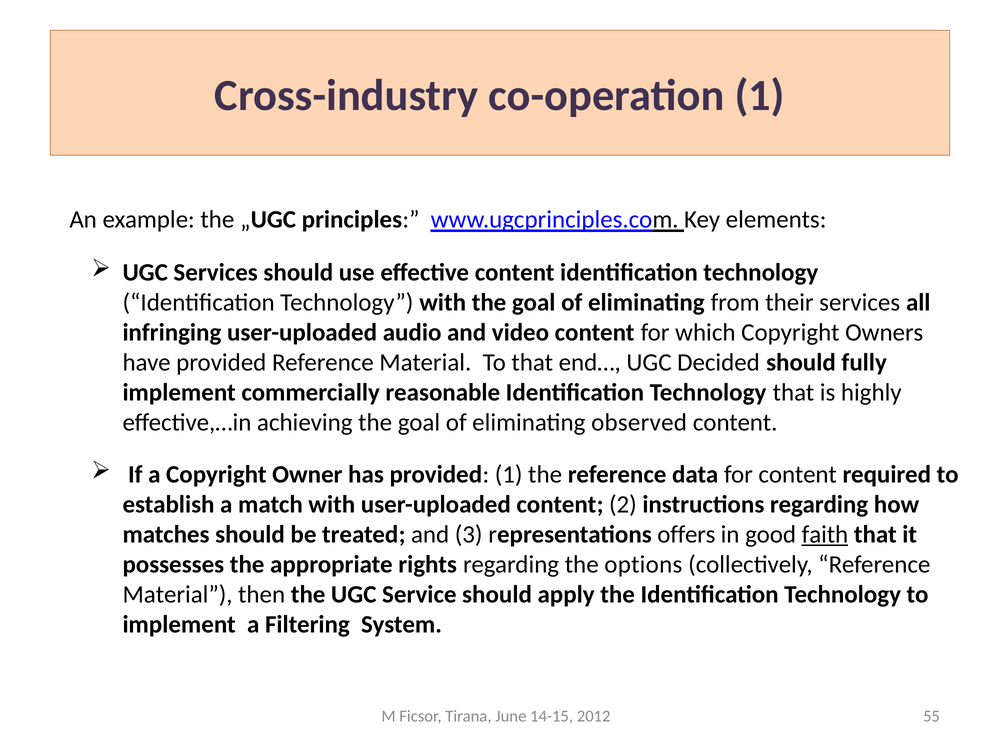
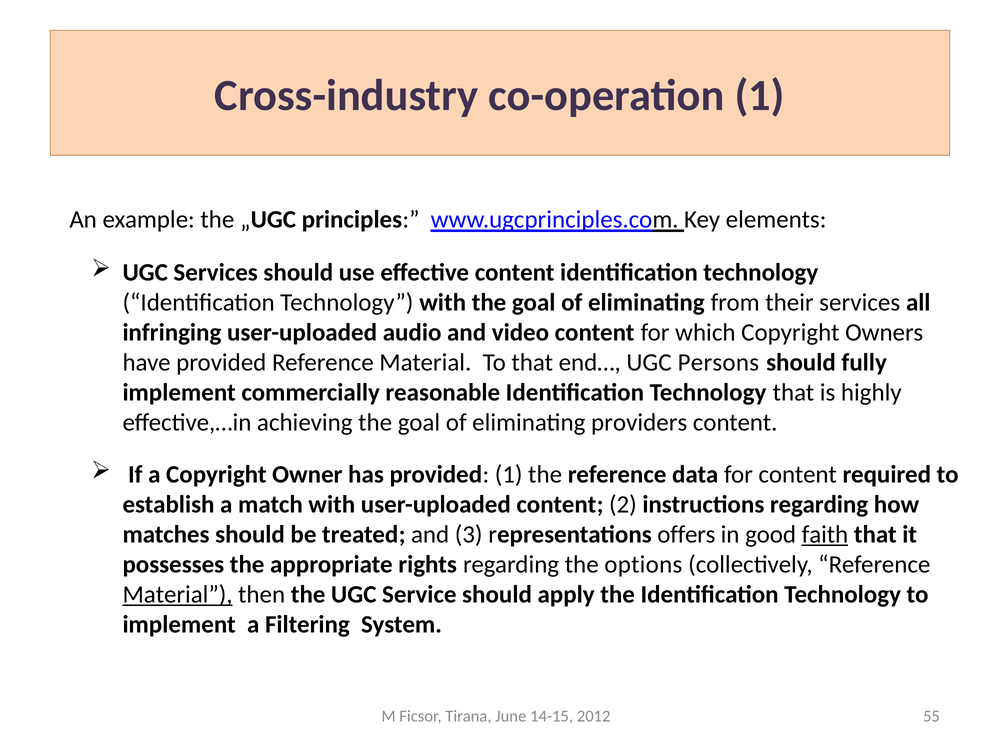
Decided: Decided -> Persons (718, 362)
observed: observed -> providers (639, 422)
Material underline: none -> present (178, 595)
